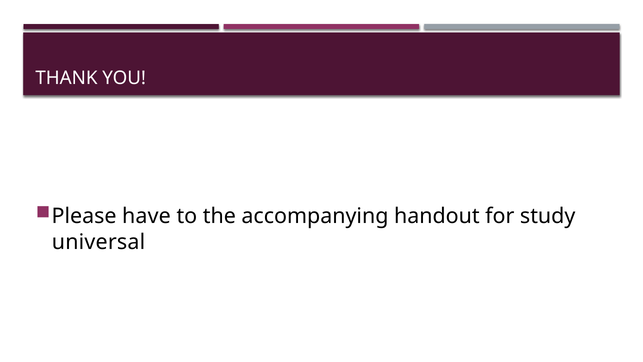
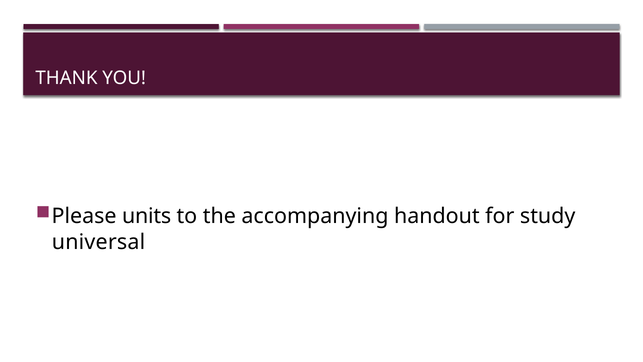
have: have -> units (147, 216)
